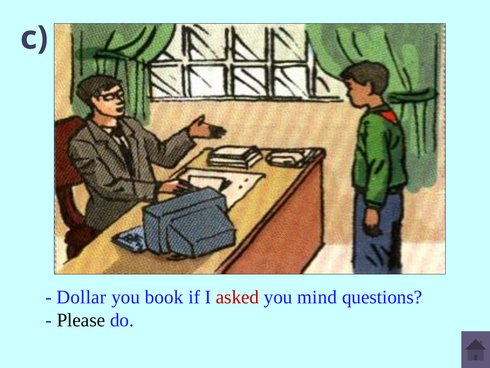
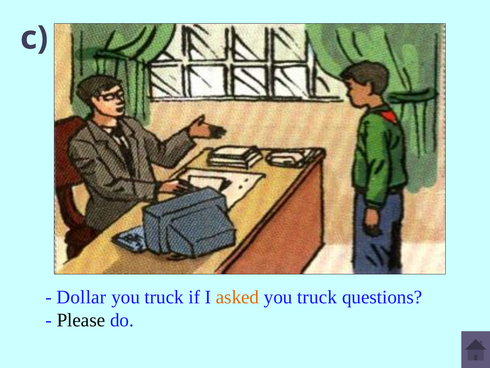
book: book -> truck (164, 297)
asked colour: red -> orange (237, 297)
mind: mind -> truck (317, 297)
